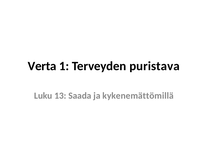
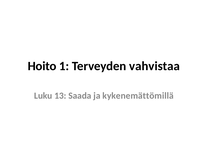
Verta: Verta -> Hoito (42, 66)
puristava: puristava -> vahvistaa (155, 66)
